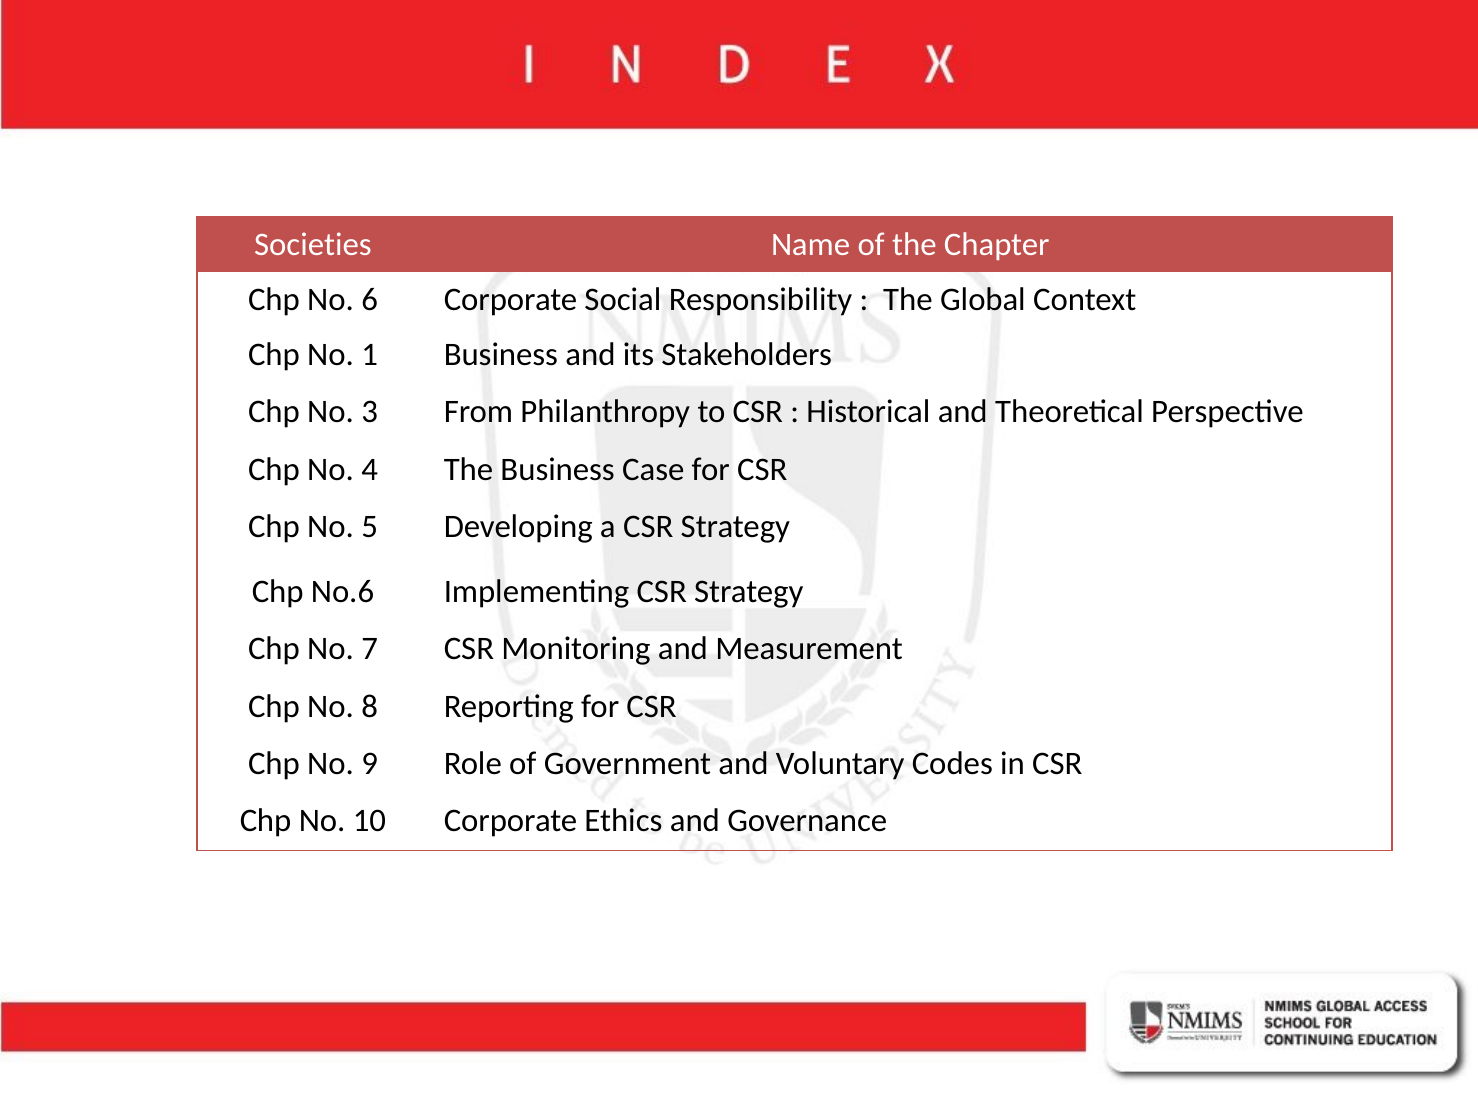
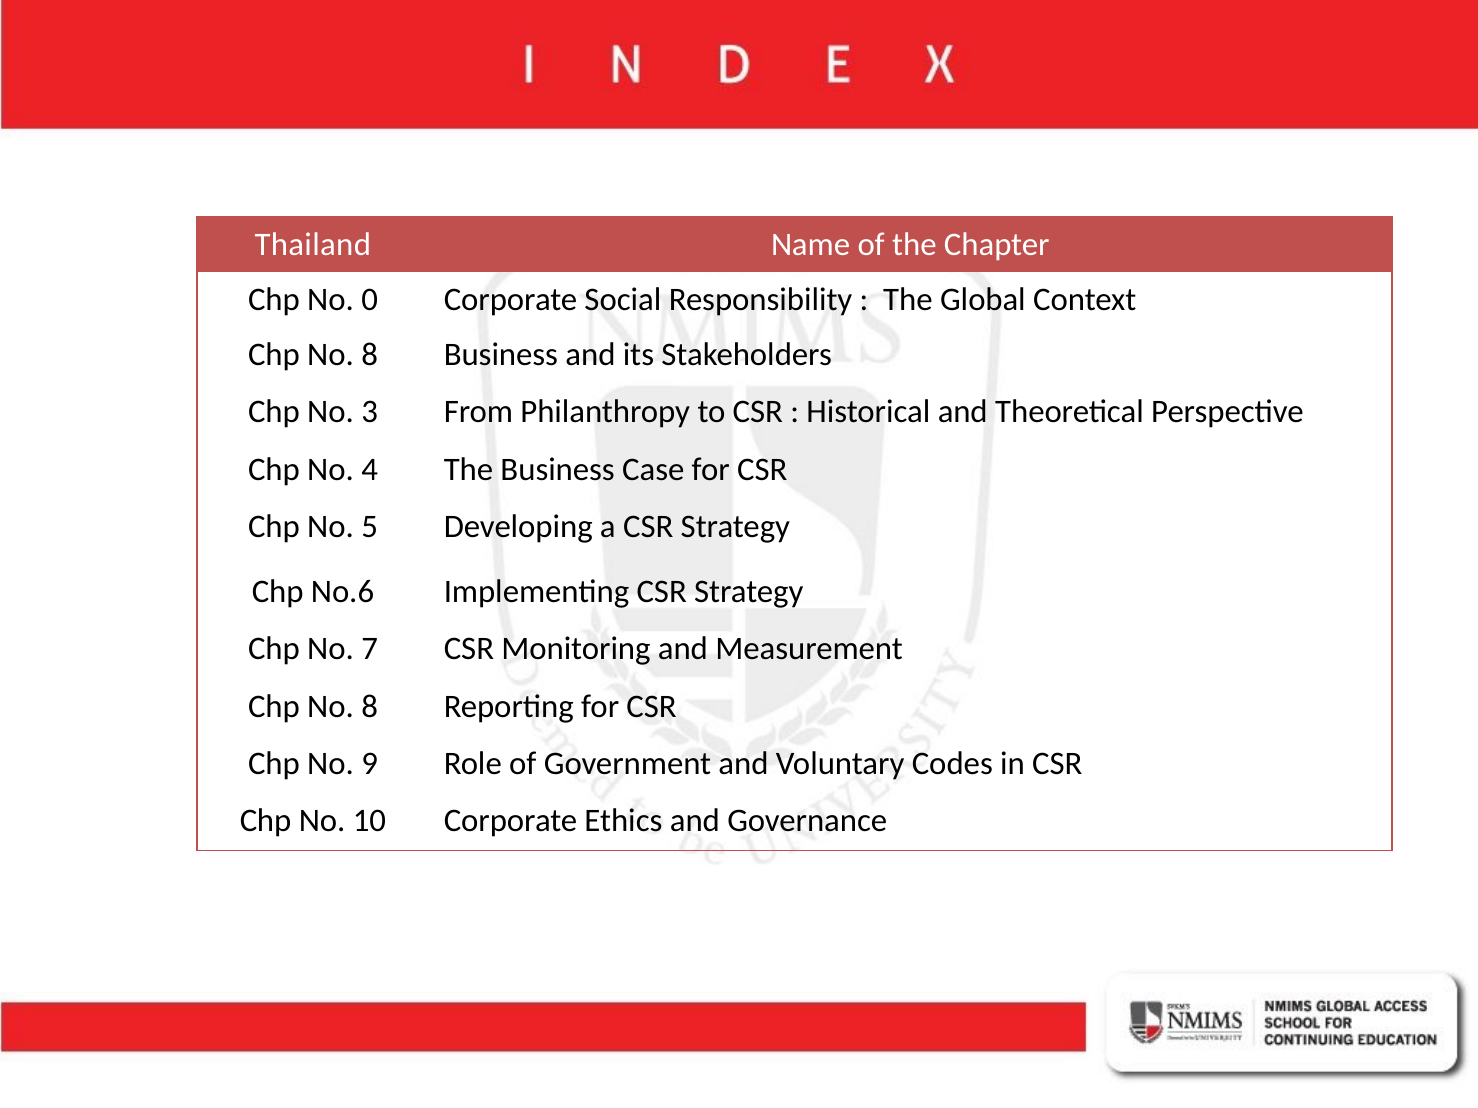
Societies: Societies -> Thailand (313, 245)
6: 6 -> 0 (370, 300)
1: 1 -> 8 (370, 355)
